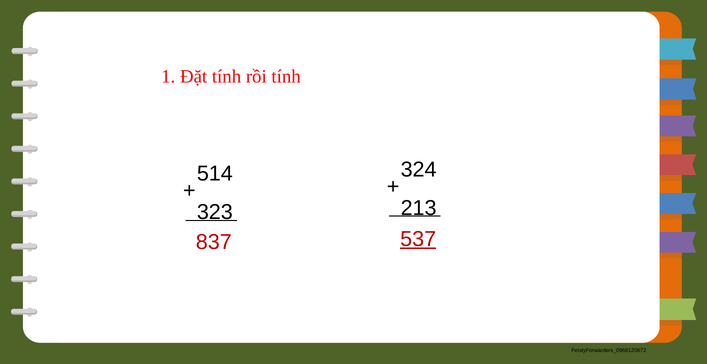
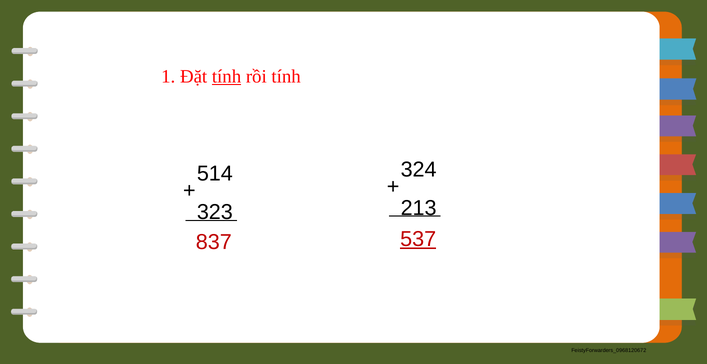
tính underline: none -> present (227, 76)
